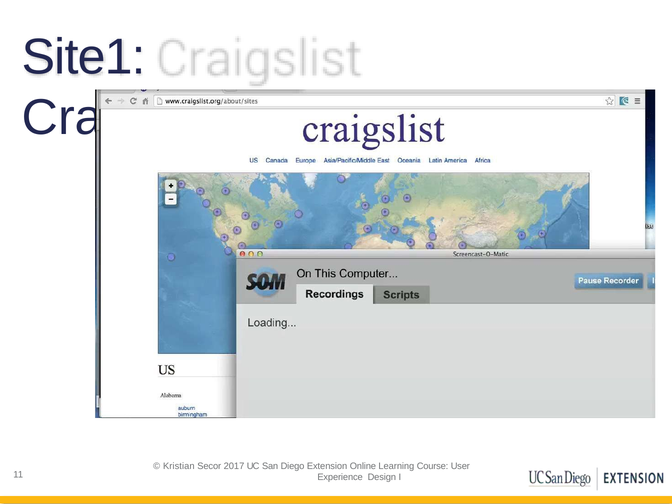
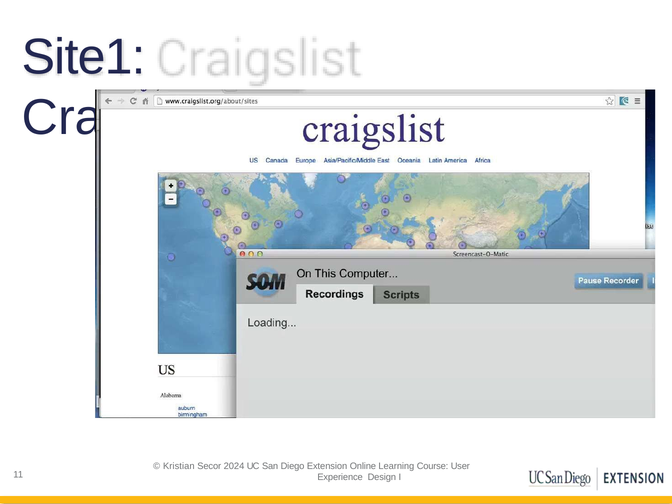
2017: 2017 -> 2024 (234, 466)
